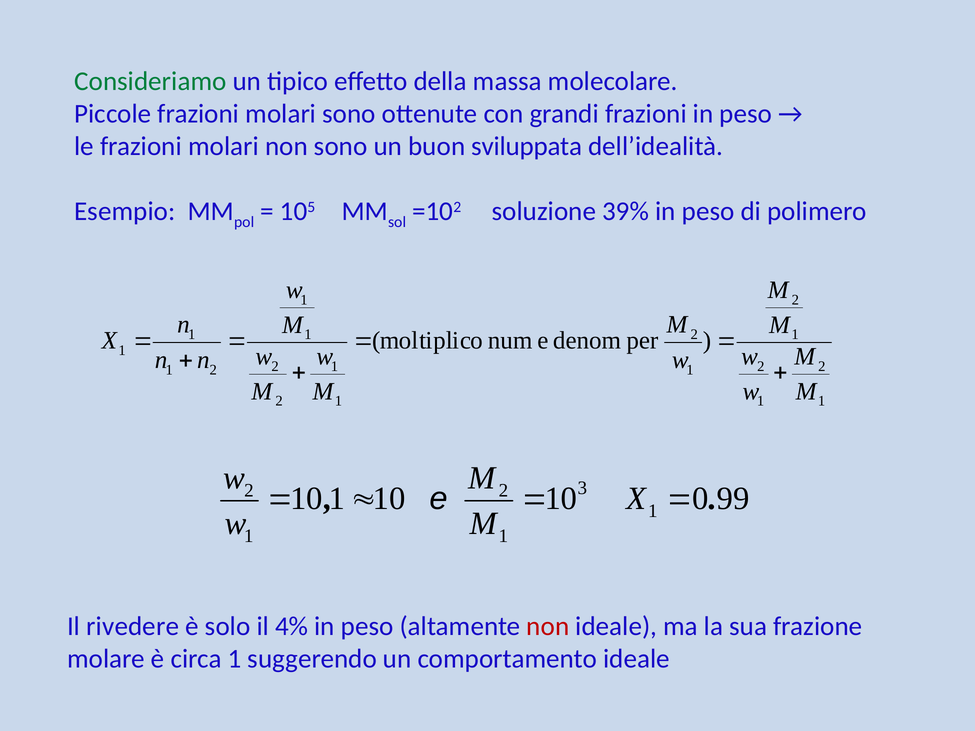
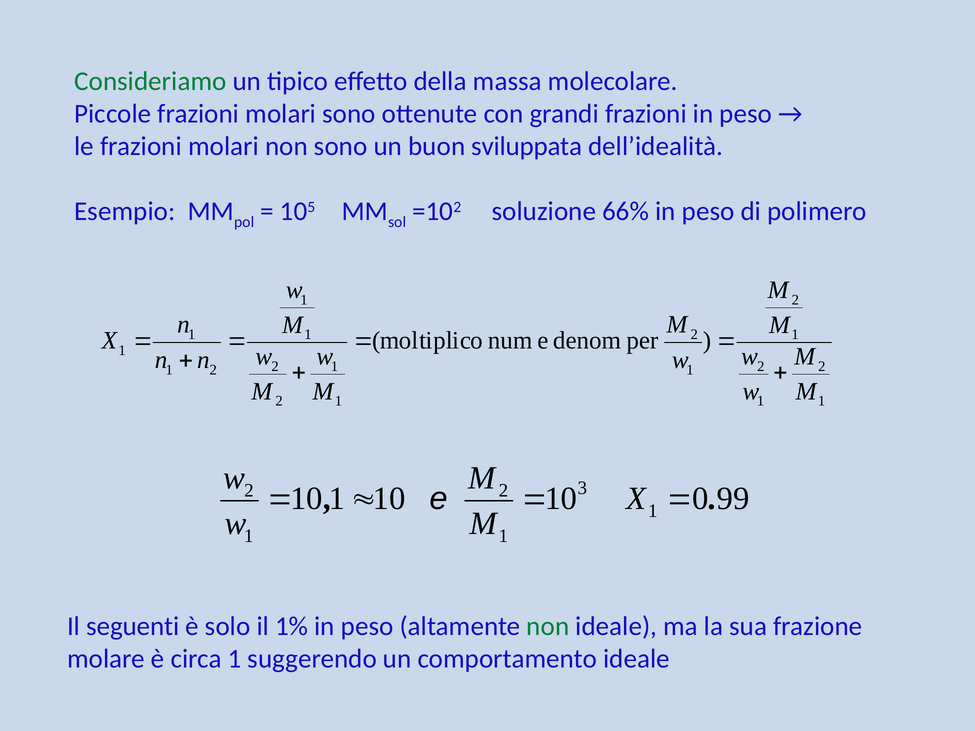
39%: 39% -> 66% (626, 212)
rivedere: rivedere -> seguenti (133, 627)
4%: 4% -> 1% (292, 627)
non colour: red -> green (548, 627)
